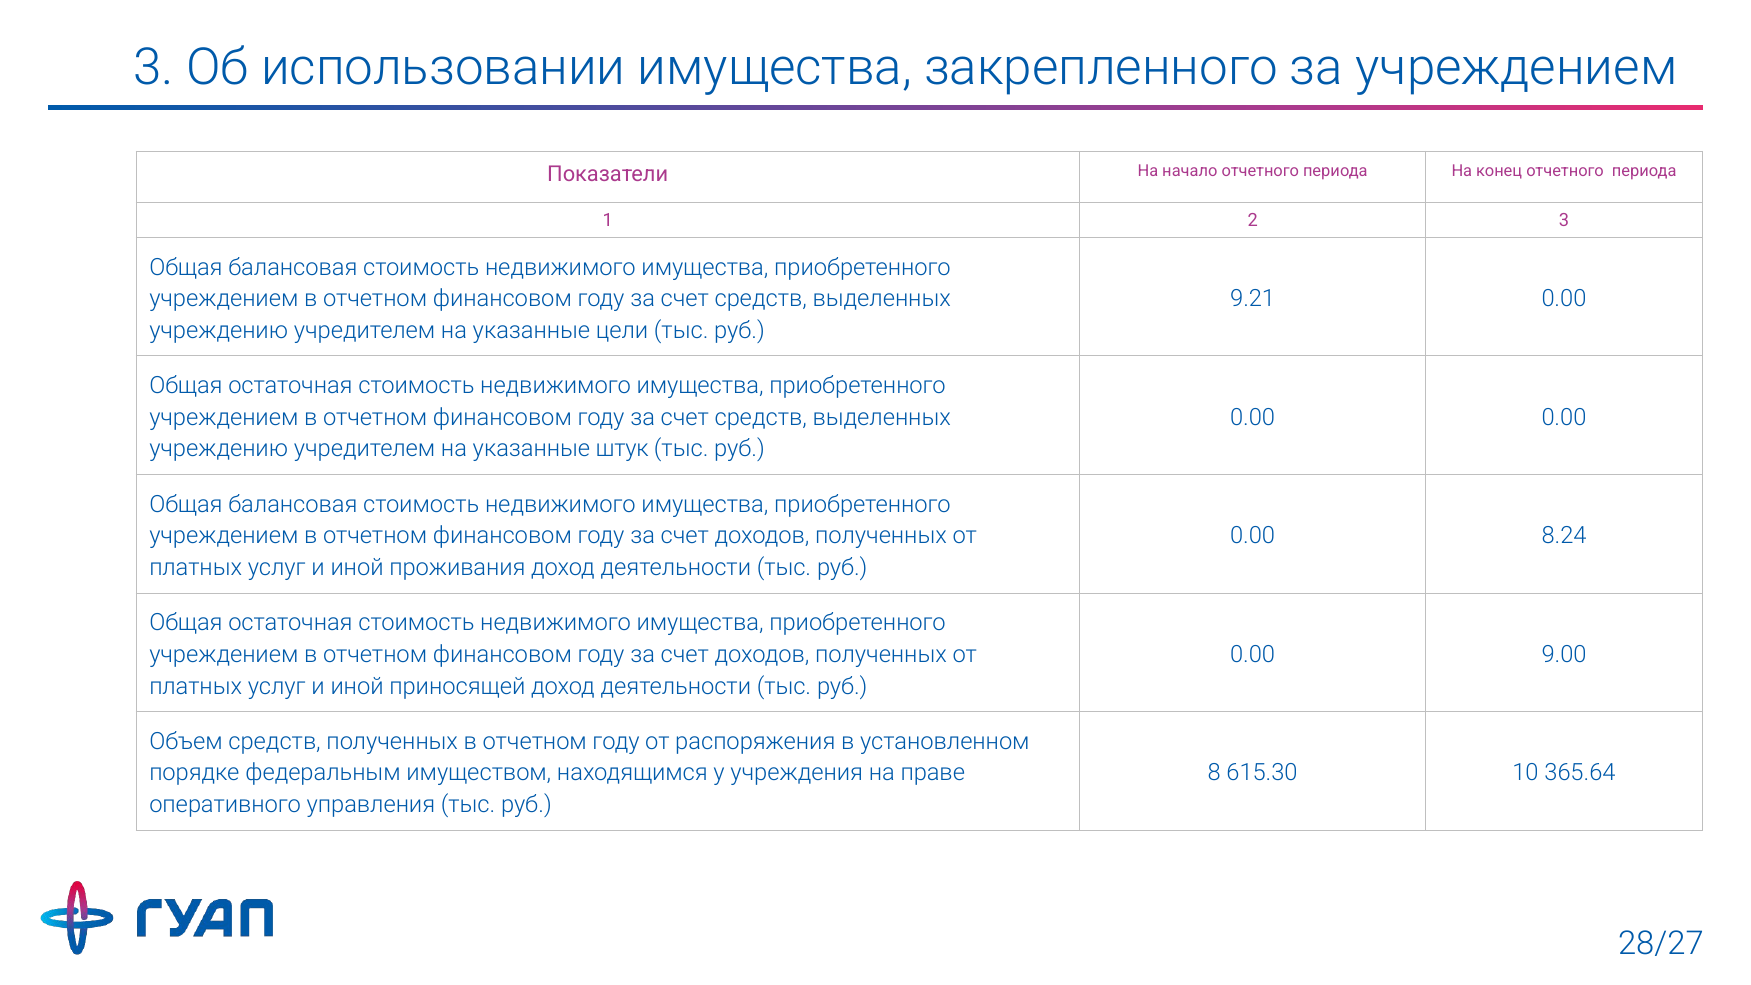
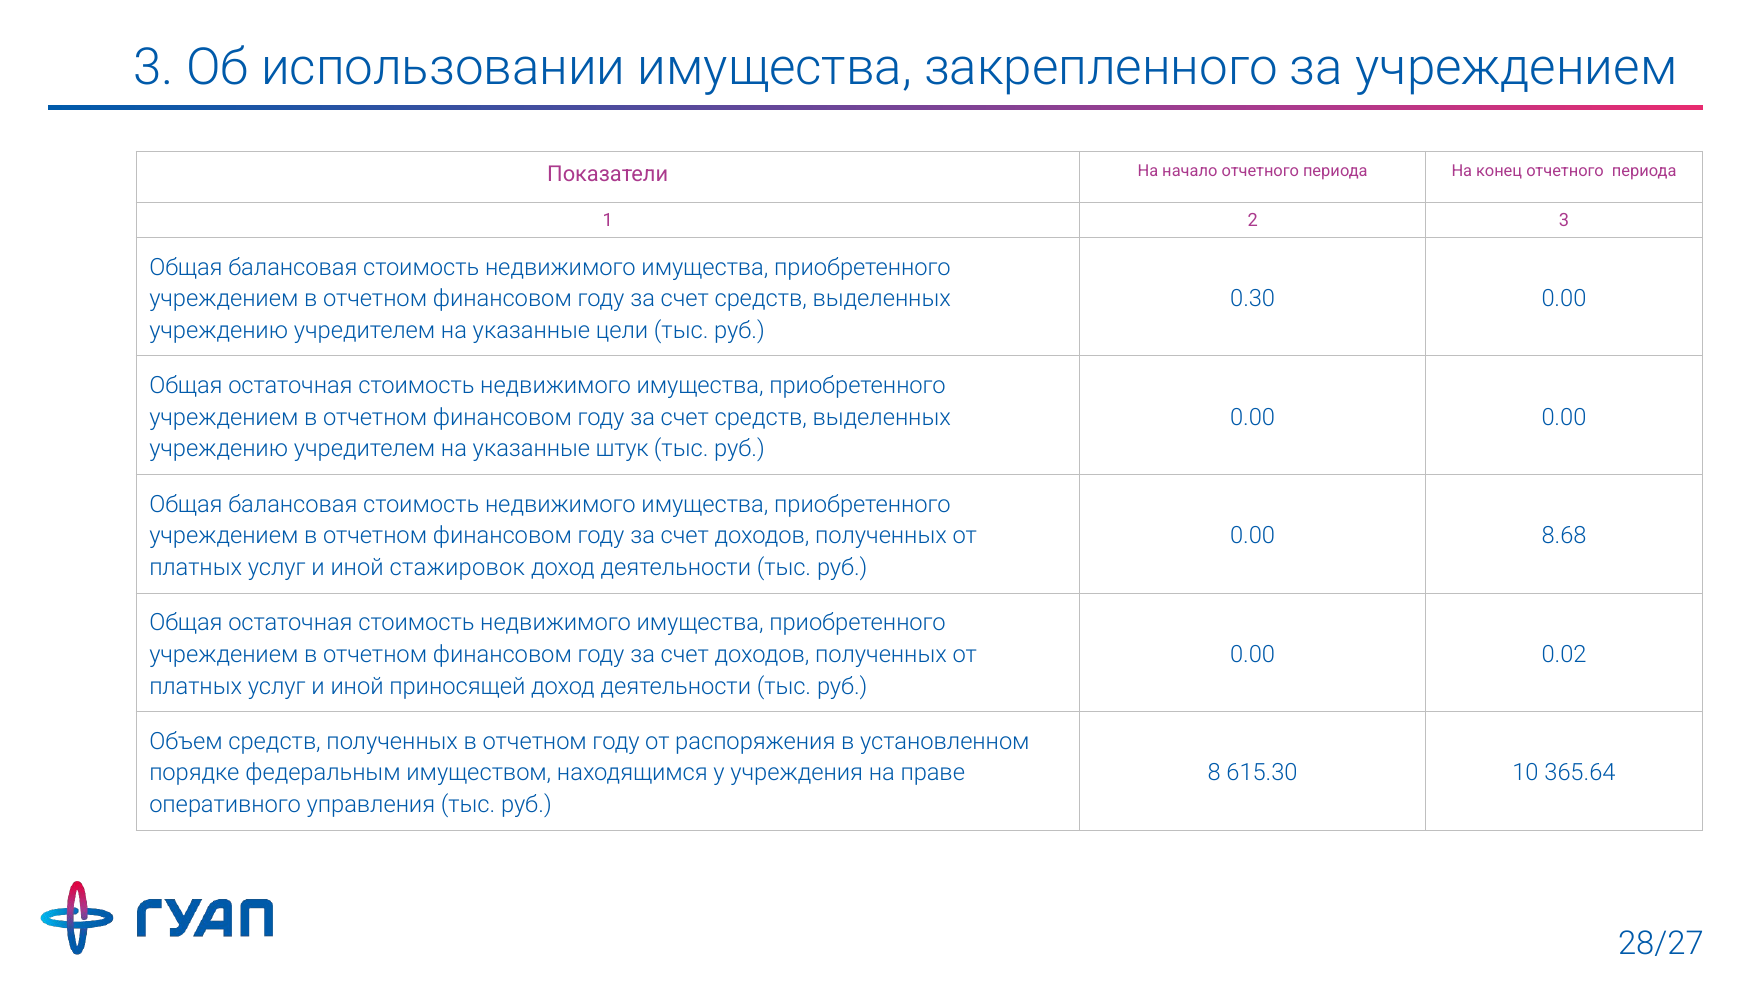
9.21: 9.21 -> 0.30 (1253, 299)
8.24: 8.24 -> 8.68 (1564, 536)
проживания: проживания -> стажировок (457, 568)
9.00: 9.00 -> 0.02 (1564, 655)
